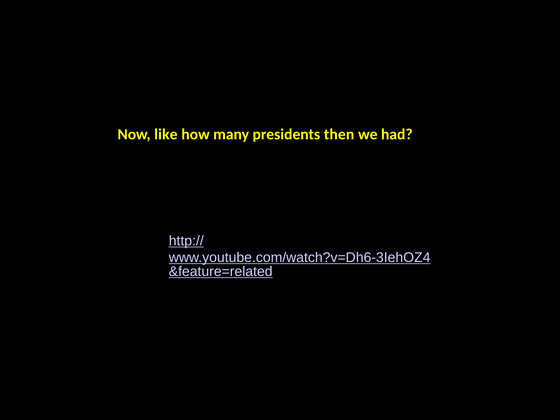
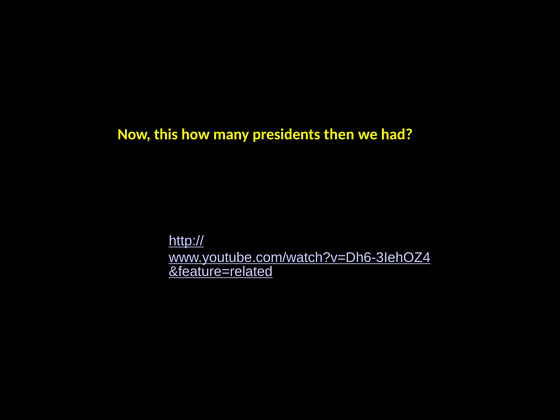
like: like -> this (166, 135)
